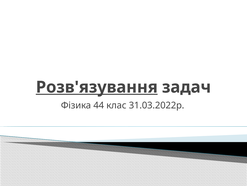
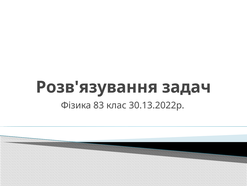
Розв'язування underline: present -> none (97, 87)
44: 44 -> 83 (99, 105)
31.03.2022р: 31.03.2022р -> 30.13.2022р (157, 105)
